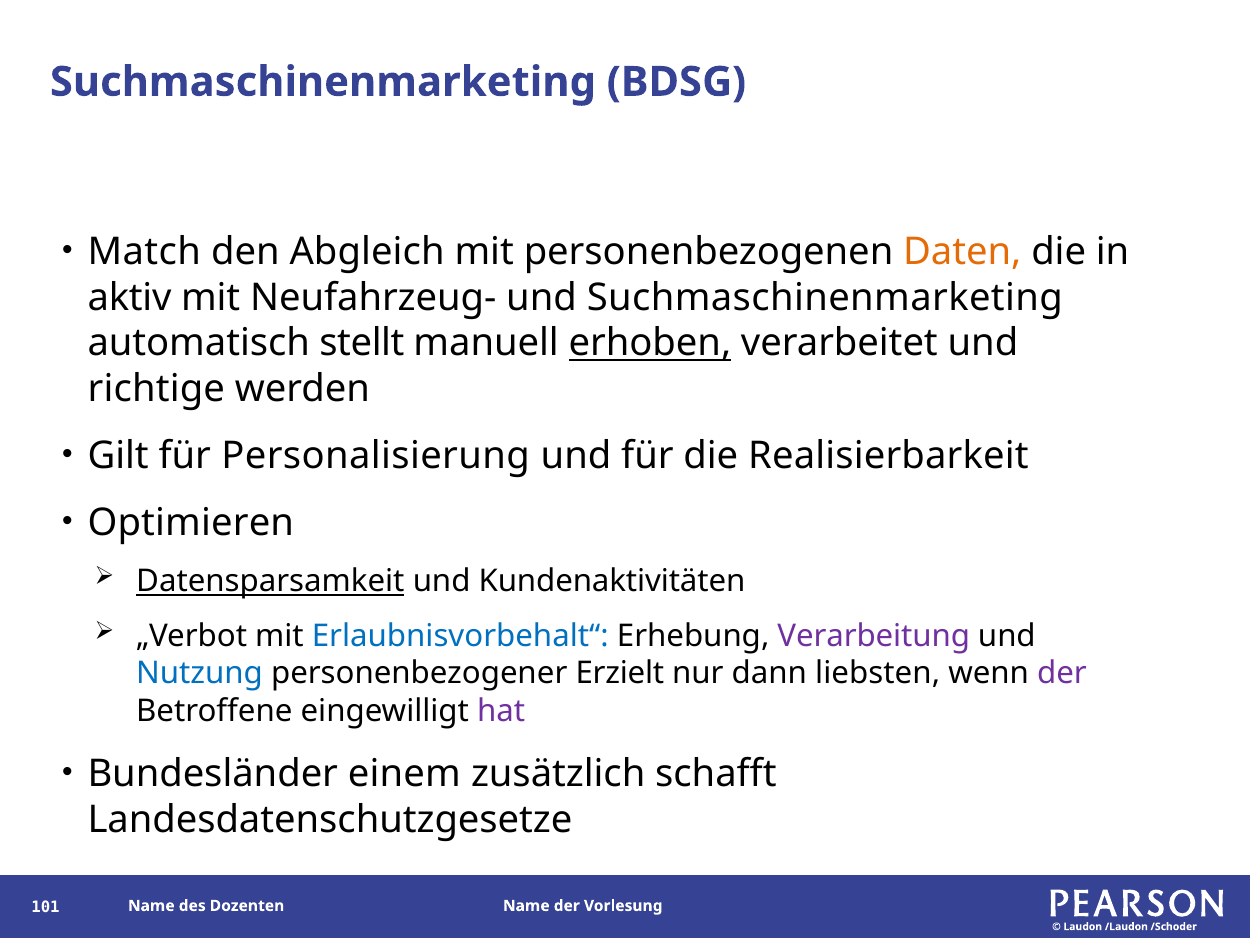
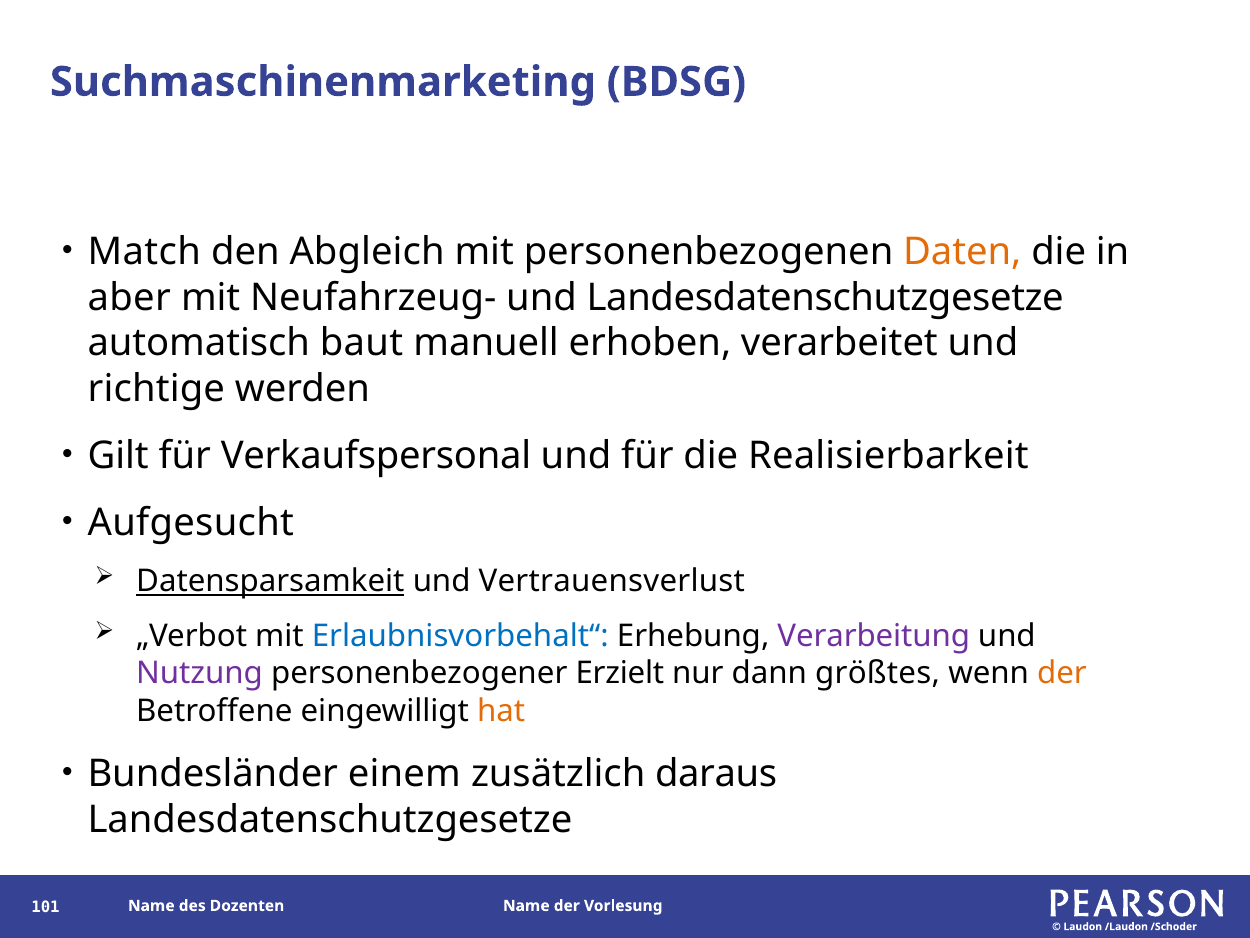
aktiv: aktiv -> aber (129, 297)
und Suchmaschinenmarketing: Suchmaschinenmarketing -> Landesdatenschutzgesetze (825, 297)
stellt: stellt -> baut (362, 343)
erhoben underline: present -> none (650, 343)
Personalisierung: Personalisierung -> Verkaufspersonal (376, 456)
Optimieren: Optimieren -> Aufgesucht (191, 522)
Kundenaktivitäten: Kundenaktivitäten -> Vertrauensverlust (612, 581)
Nutzung colour: blue -> purple (200, 673)
liebsten: liebsten -> größtes (878, 673)
der colour: purple -> orange (1062, 673)
hat colour: purple -> orange (501, 711)
schafft: schafft -> daraus (716, 774)
